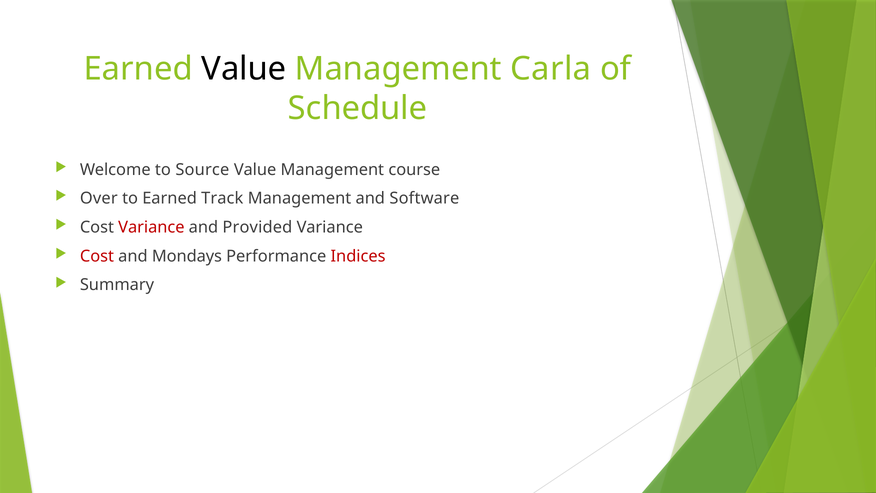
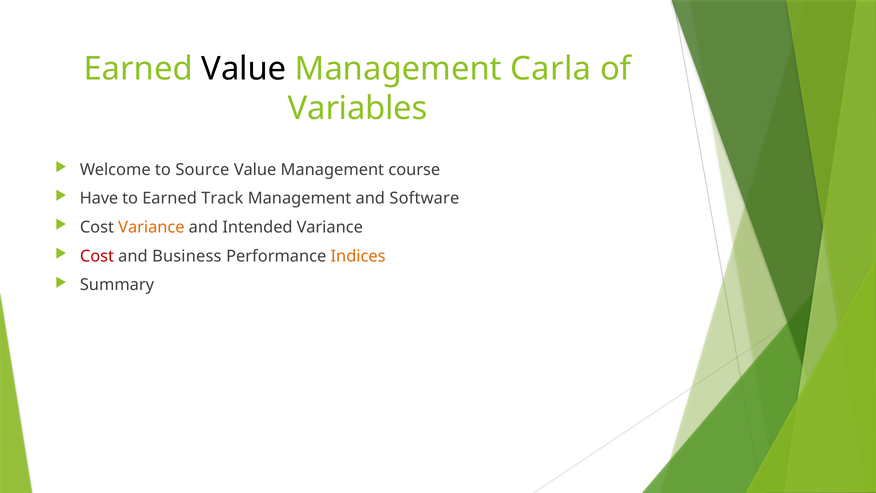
Schedule: Schedule -> Variables (358, 109)
Over: Over -> Have (99, 198)
Variance colour: red -> orange (151, 227)
Provided: Provided -> Intended (258, 227)
Mondays: Mondays -> Business (187, 256)
Indices colour: red -> orange (358, 256)
